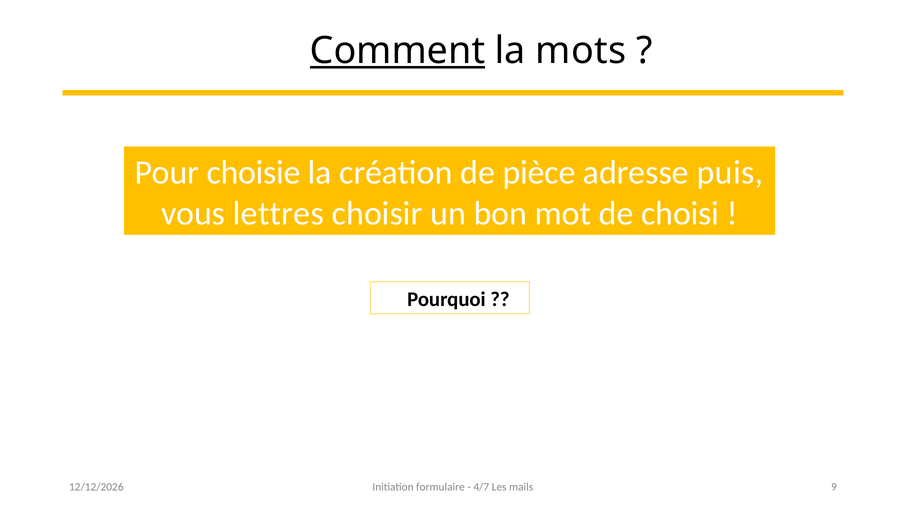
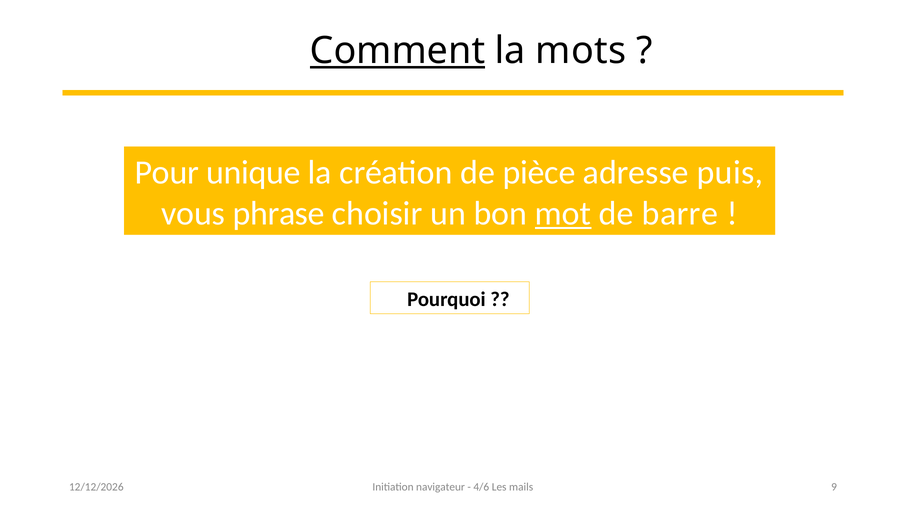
choisie: choisie -> unique (254, 173)
lettres: lettres -> phrase (279, 213)
mot underline: none -> present (563, 213)
choisi: choisi -> barre (680, 213)
formulaire: formulaire -> navigateur (440, 487)
4/7: 4/7 -> 4/6 (481, 487)
